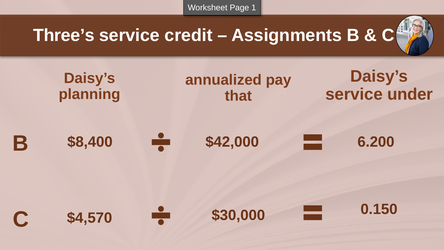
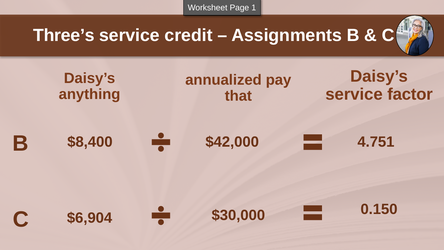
under: under -> factor (410, 94)
planning: planning -> anything (90, 94)
6.200: 6.200 -> 4.751 (376, 142)
$4,570: $4,570 -> $6,904 (90, 218)
